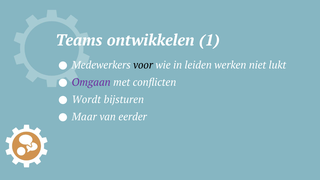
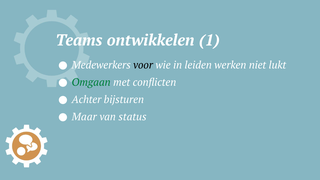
Omgaan colour: purple -> green (91, 82)
Wordt: Wordt -> Achter (86, 100)
eerder: eerder -> status (133, 117)
